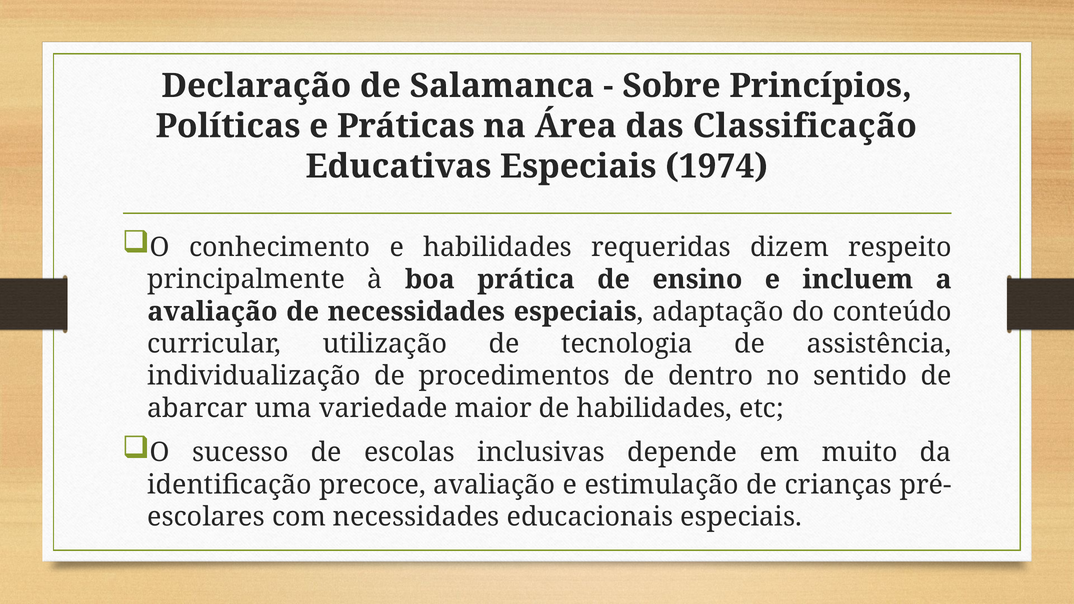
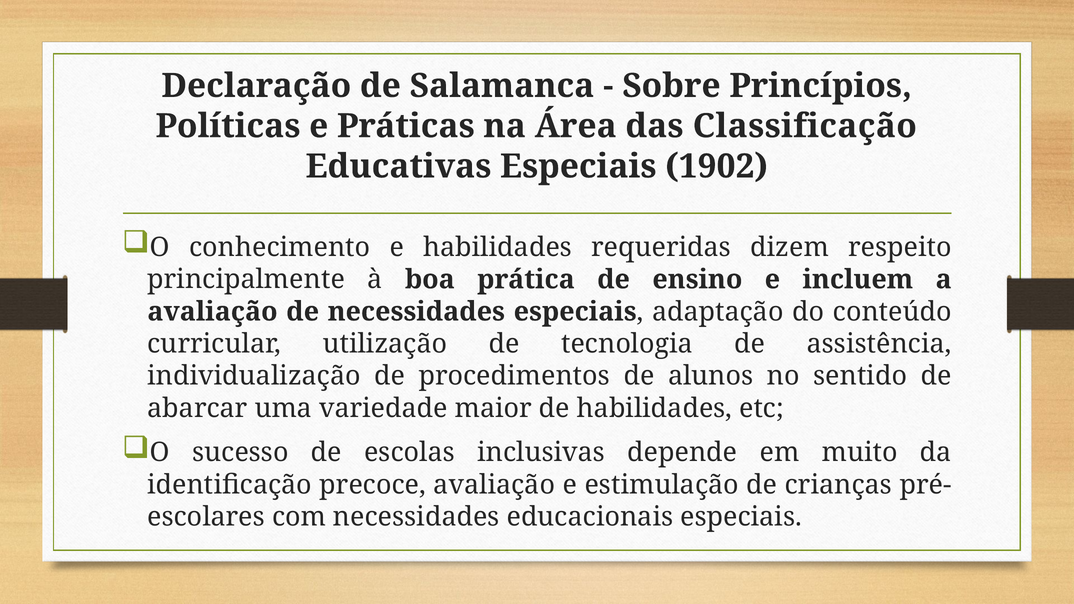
1974: 1974 -> 1902 (717, 166)
dentro: dentro -> alunos (711, 376)
